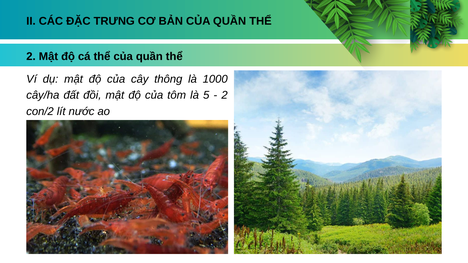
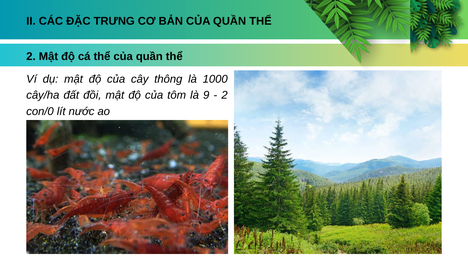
5: 5 -> 9 (206, 95)
con/2: con/2 -> con/0 (40, 111)
